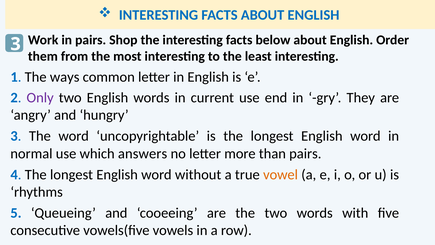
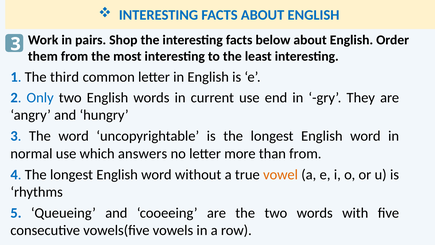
ways: ways -> third (65, 77)
Only colour: purple -> blue (40, 97)
than pairs: pairs -> from (305, 153)
